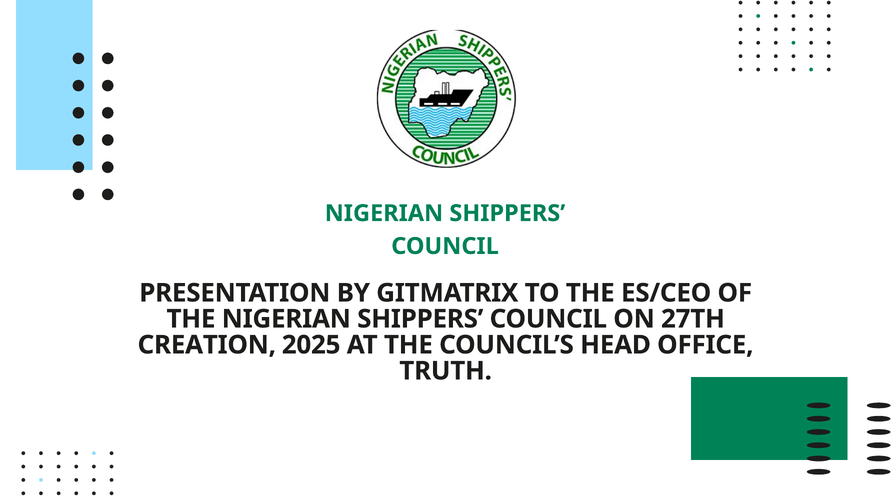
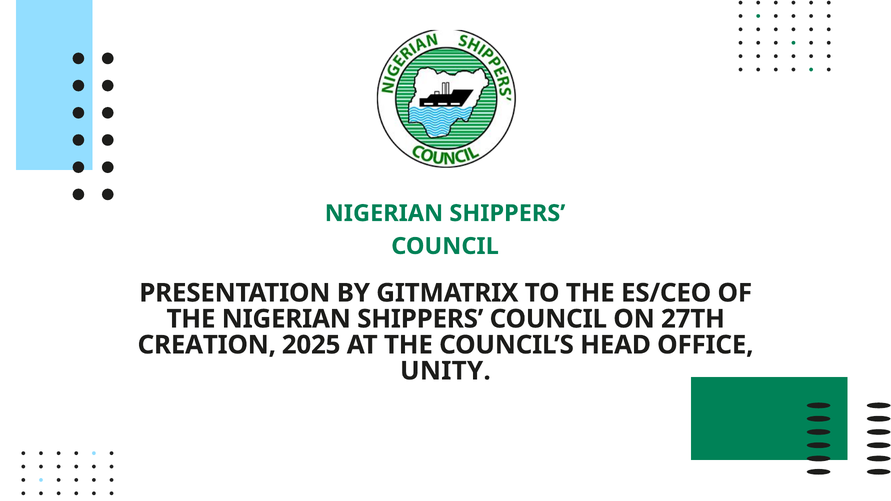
TRUTH: TRUTH -> UNITY (445, 371)
